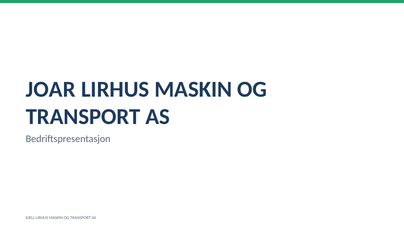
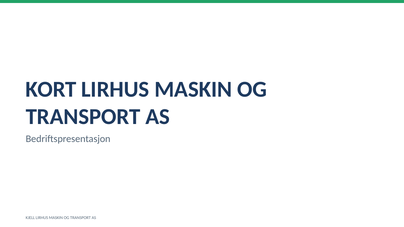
JOAR: JOAR -> KORT (51, 90)
